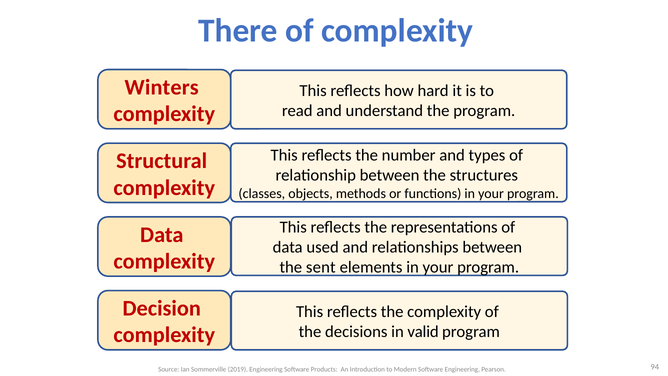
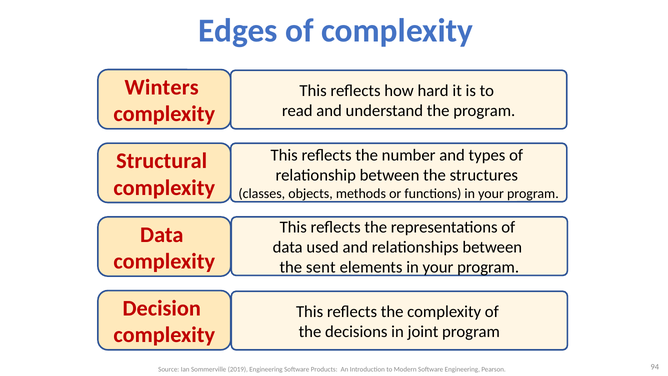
There: There -> Edges (238, 31)
valid: valid -> joint (423, 332)
